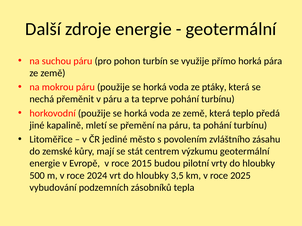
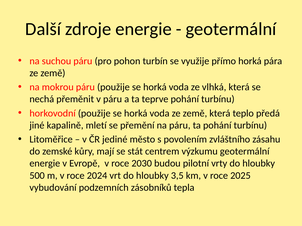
ptáky: ptáky -> vlhká (214, 87)
2015: 2015 -> 2030 (142, 164)
